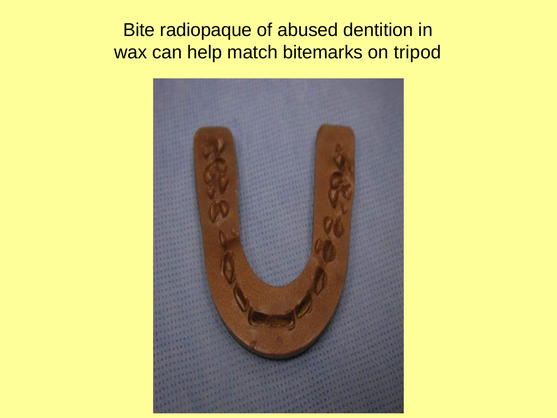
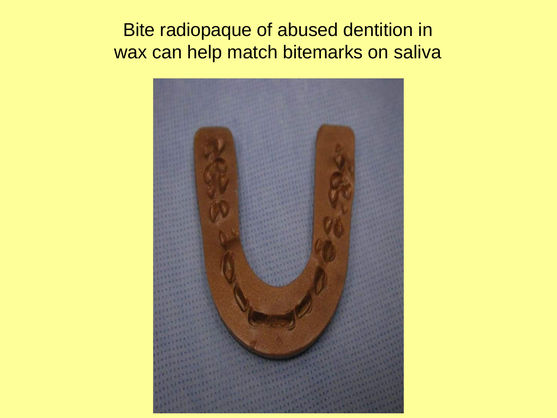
tripod: tripod -> saliva (418, 52)
